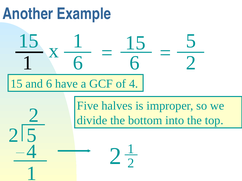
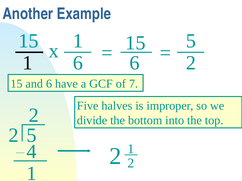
of 4: 4 -> 7 (134, 84)
